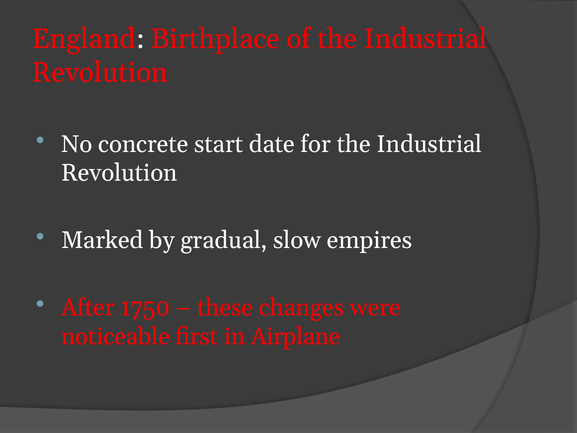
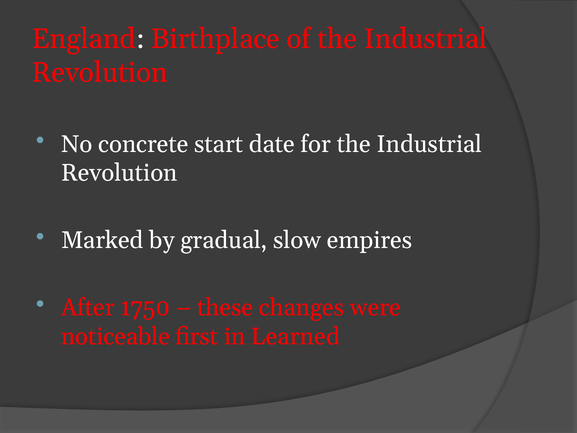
Airplane: Airplane -> Learned (295, 336)
